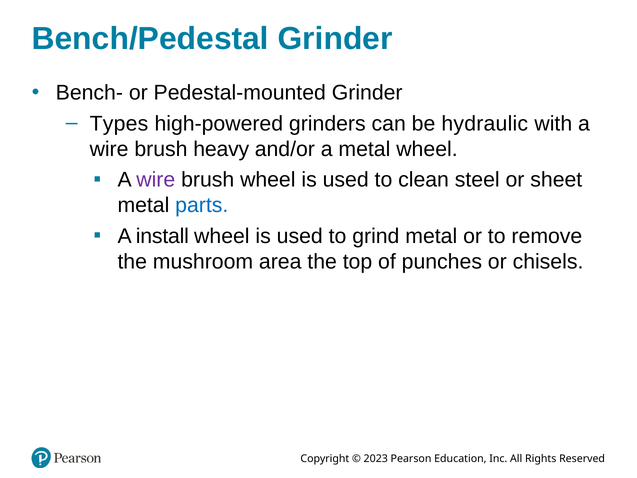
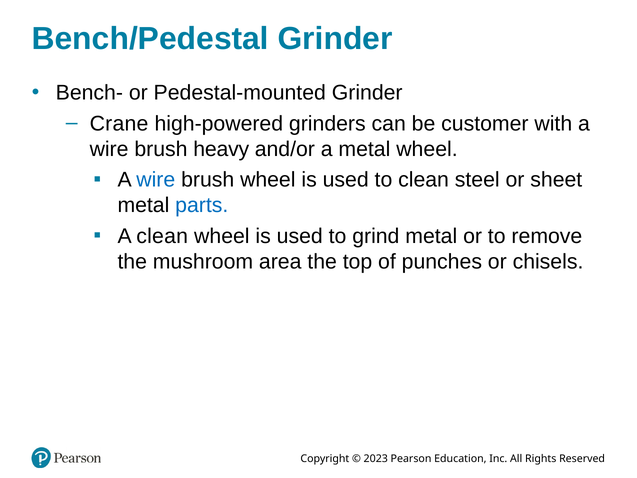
Types: Types -> Crane (119, 123)
hydraulic: hydraulic -> customer (485, 123)
wire colour: purple -> blue (156, 180)
A install: install -> clean (162, 236)
